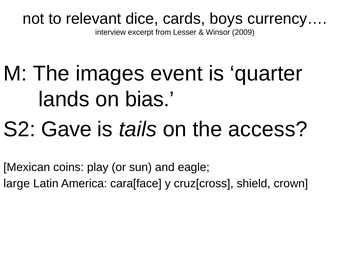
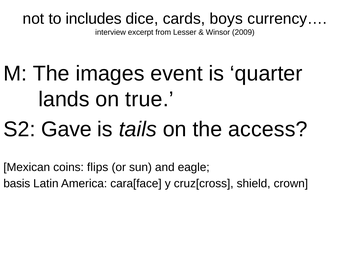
relevant: relevant -> includes (94, 19)
bias: bias -> true (149, 99)
play: play -> flips (98, 167)
large: large -> basis (17, 183)
